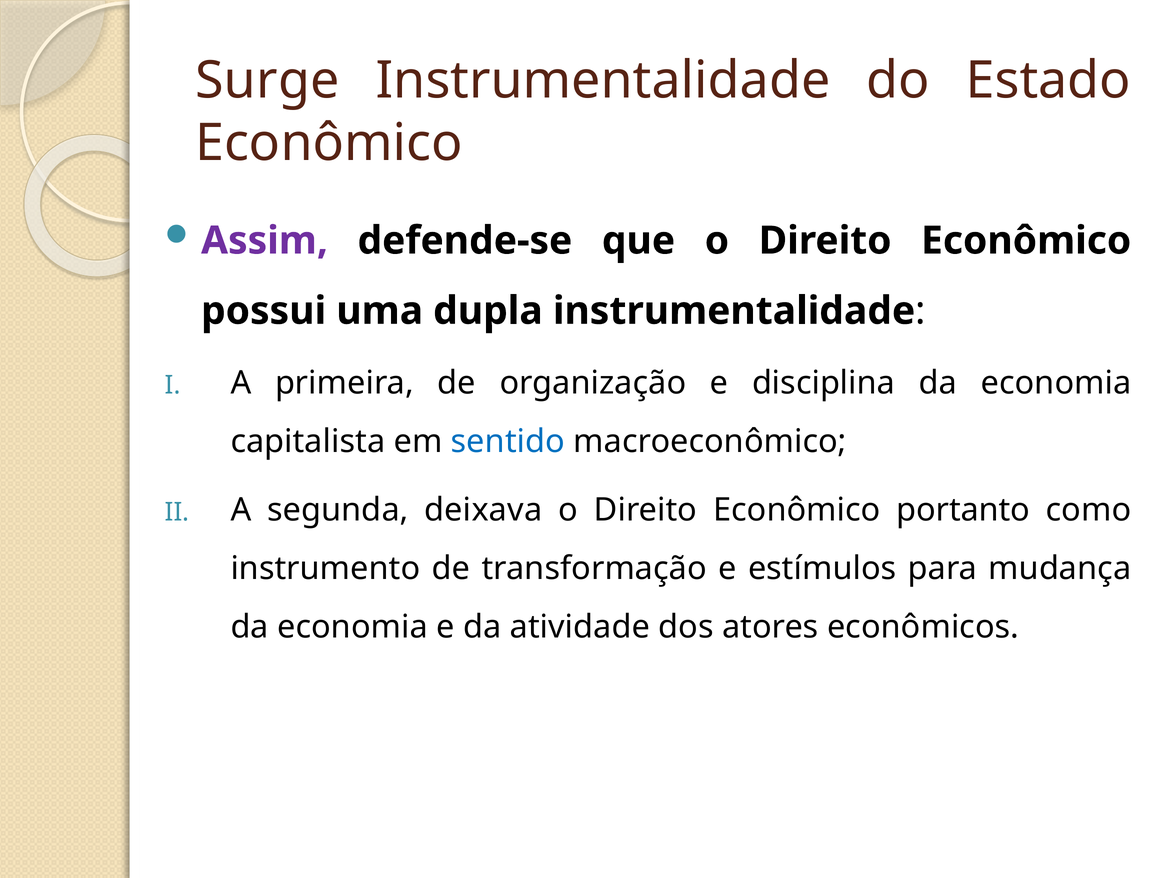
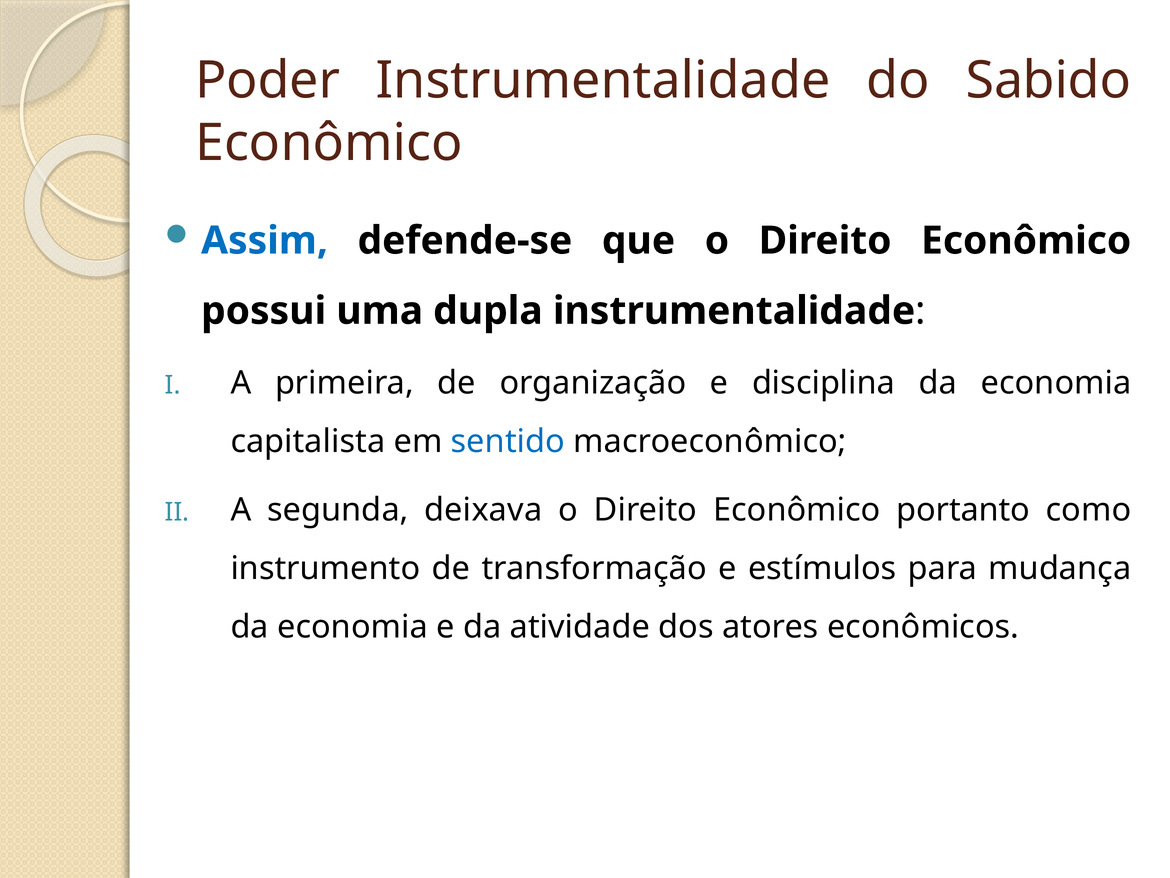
Surge: Surge -> Poder (268, 81)
Estado: Estado -> Sabido (1048, 81)
Assim colour: purple -> blue (265, 241)
